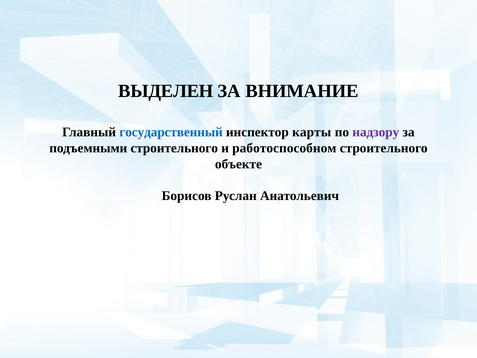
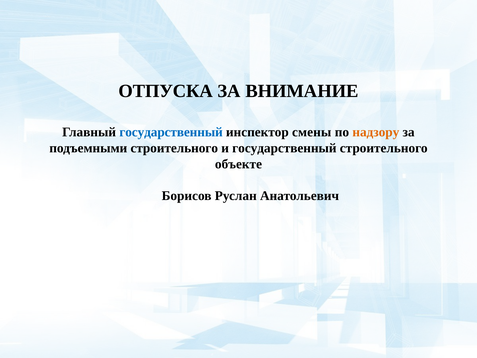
ВЫДЕЛЕН: ВЫДЕЛЕН -> ОТПУСКА (166, 91)
карты: карты -> смены (312, 132)
надзору colour: purple -> orange (376, 132)
и работоспособном: работоспособном -> государственный (284, 148)
